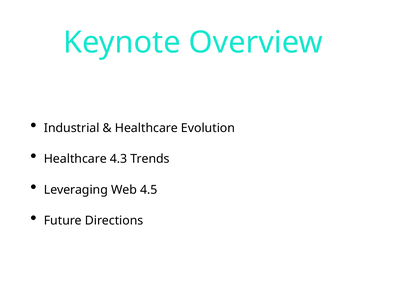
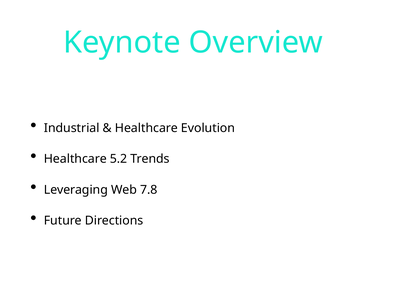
4.3: 4.3 -> 5.2 (119, 159)
4.5: 4.5 -> 7.8 (149, 190)
